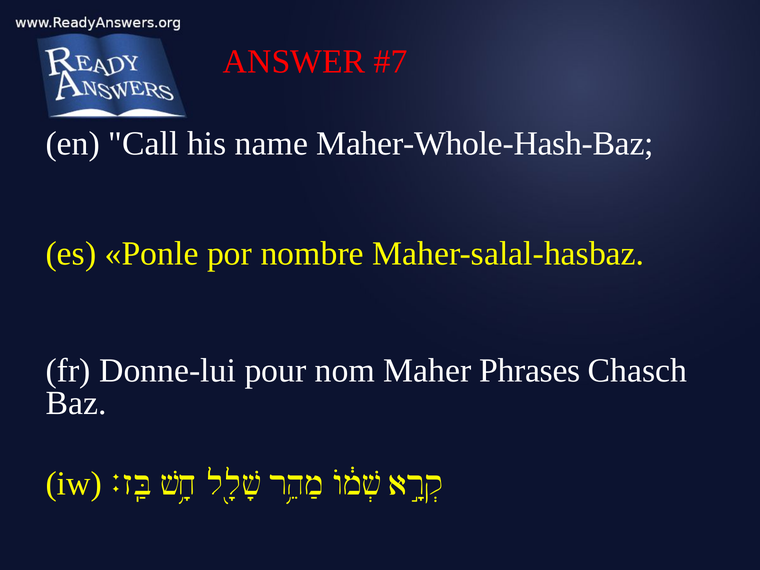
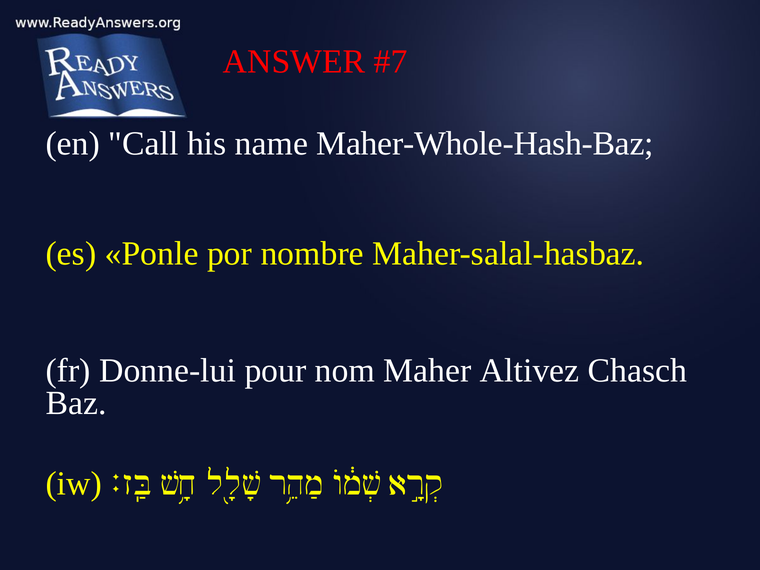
Phrases: Phrases -> Altivez (530, 371)
